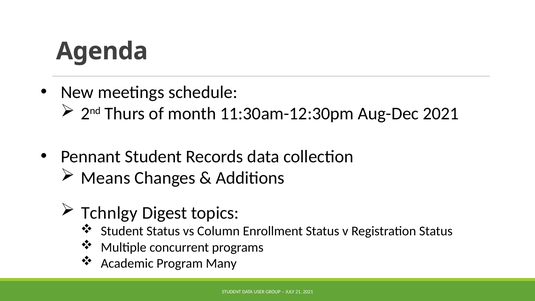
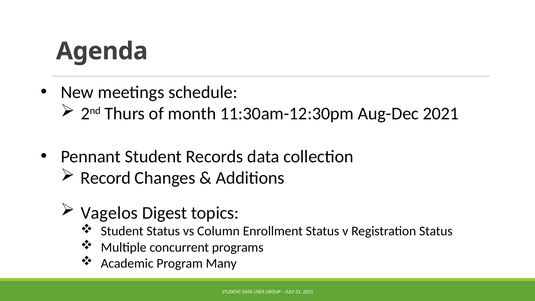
Means: Means -> Record (106, 178)
Tchnlgy: Tchnlgy -> Vagelos (109, 213)
